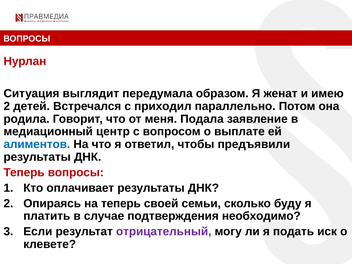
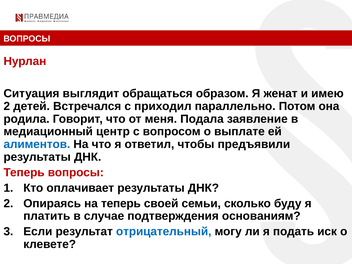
передумала: передумала -> обращаться (158, 94)
необходимо: необходимо -> основаниям (261, 216)
отрицательный colour: purple -> blue (164, 232)
